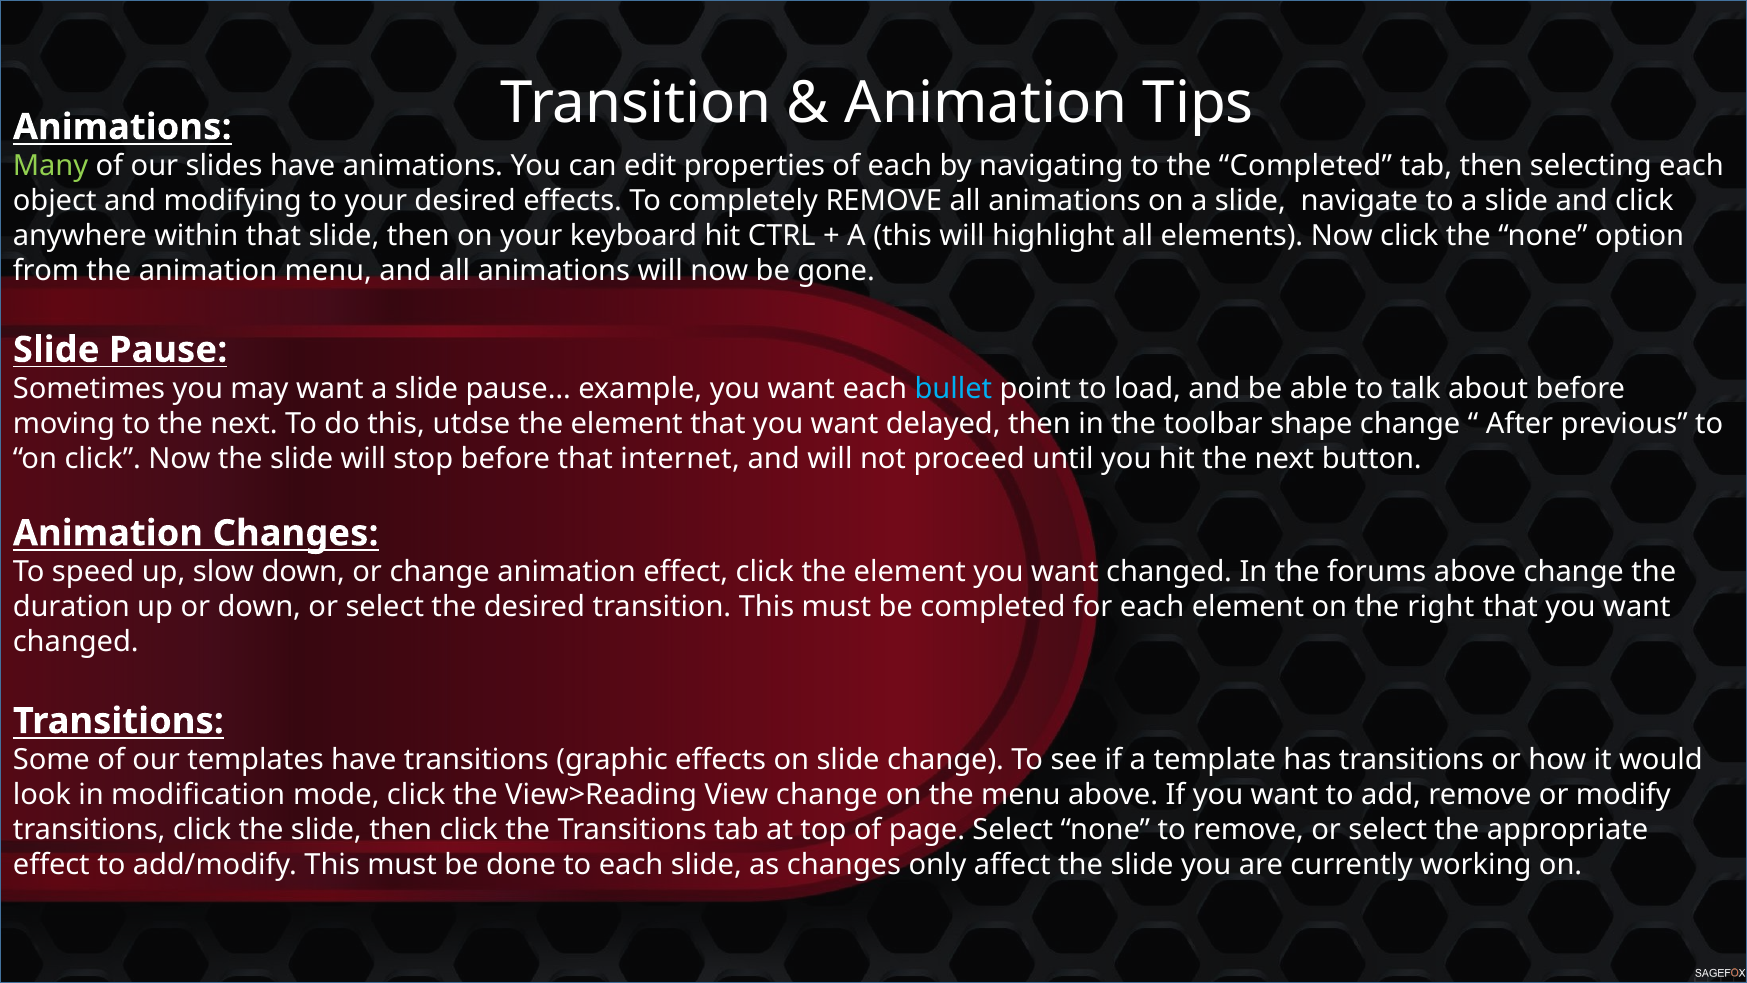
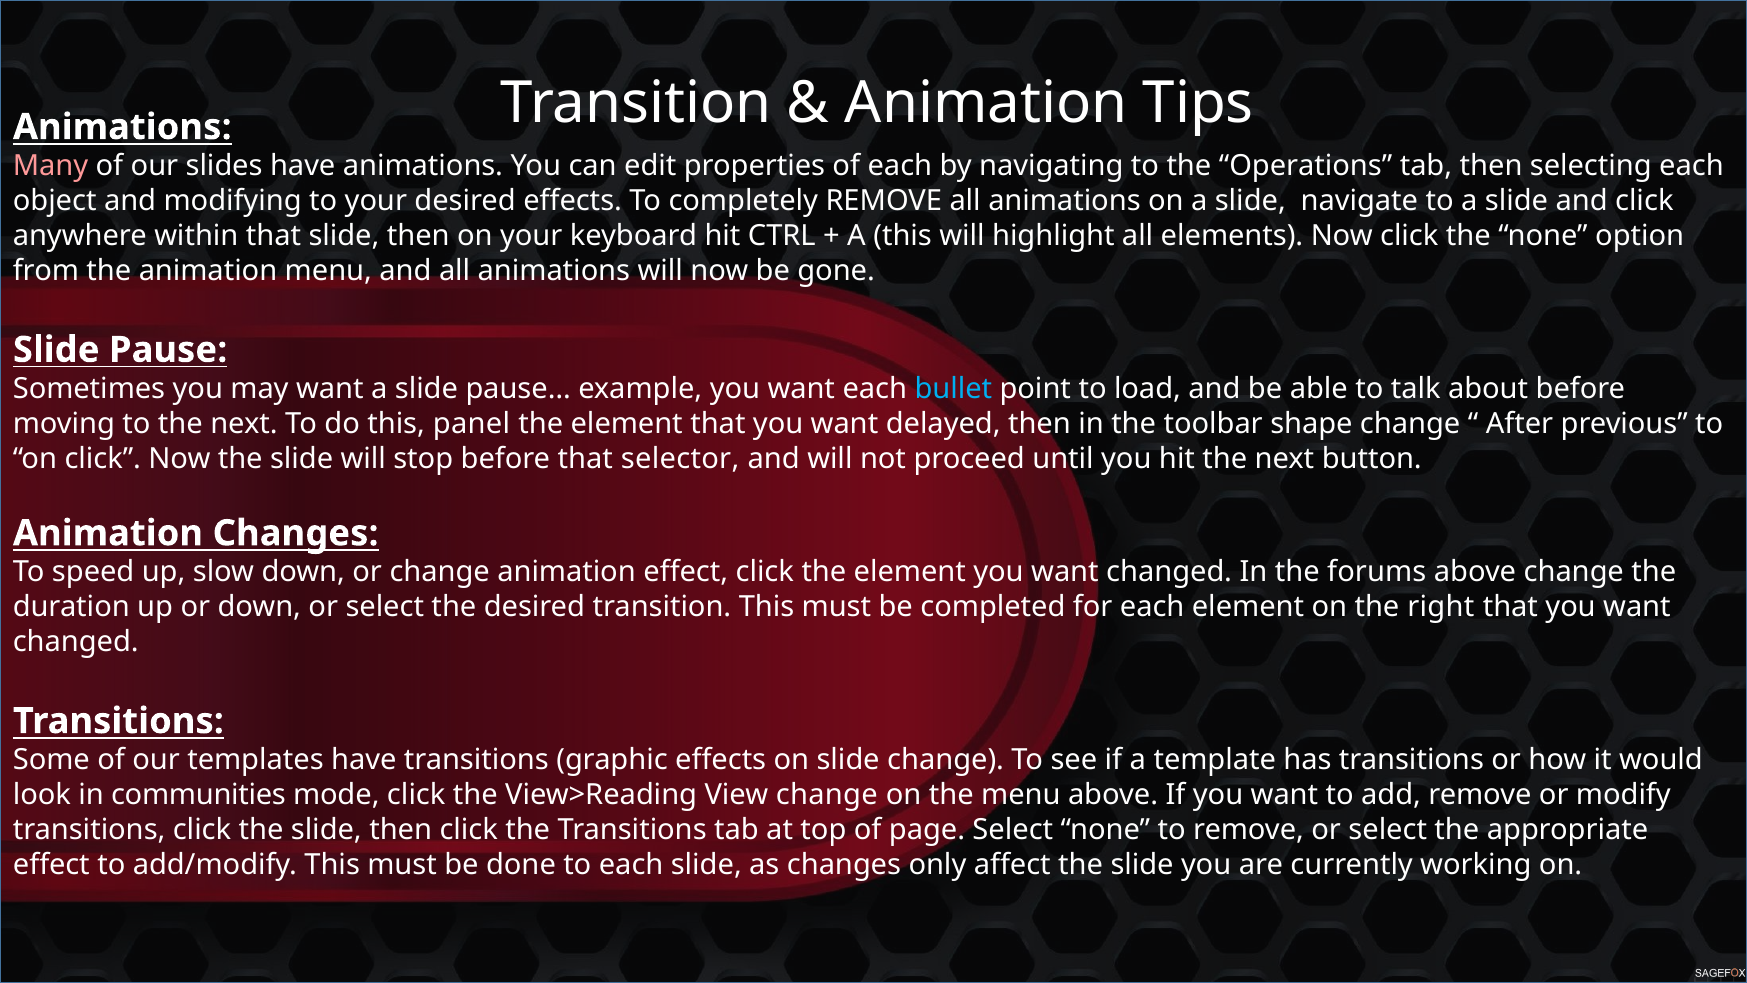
Many colour: light green -> pink (51, 166)
the Completed: Completed -> Operations (1306, 166)
utdse: utdse -> panel (471, 423)
internet: internet -> selector (680, 458)
modification: modification -> communities (198, 795)
